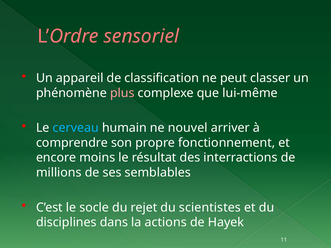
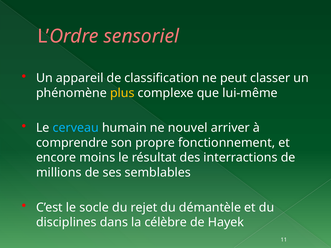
plus colour: pink -> yellow (122, 93)
scientistes: scientistes -> démantèle (210, 208)
actions: actions -> célèbre (166, 223)
